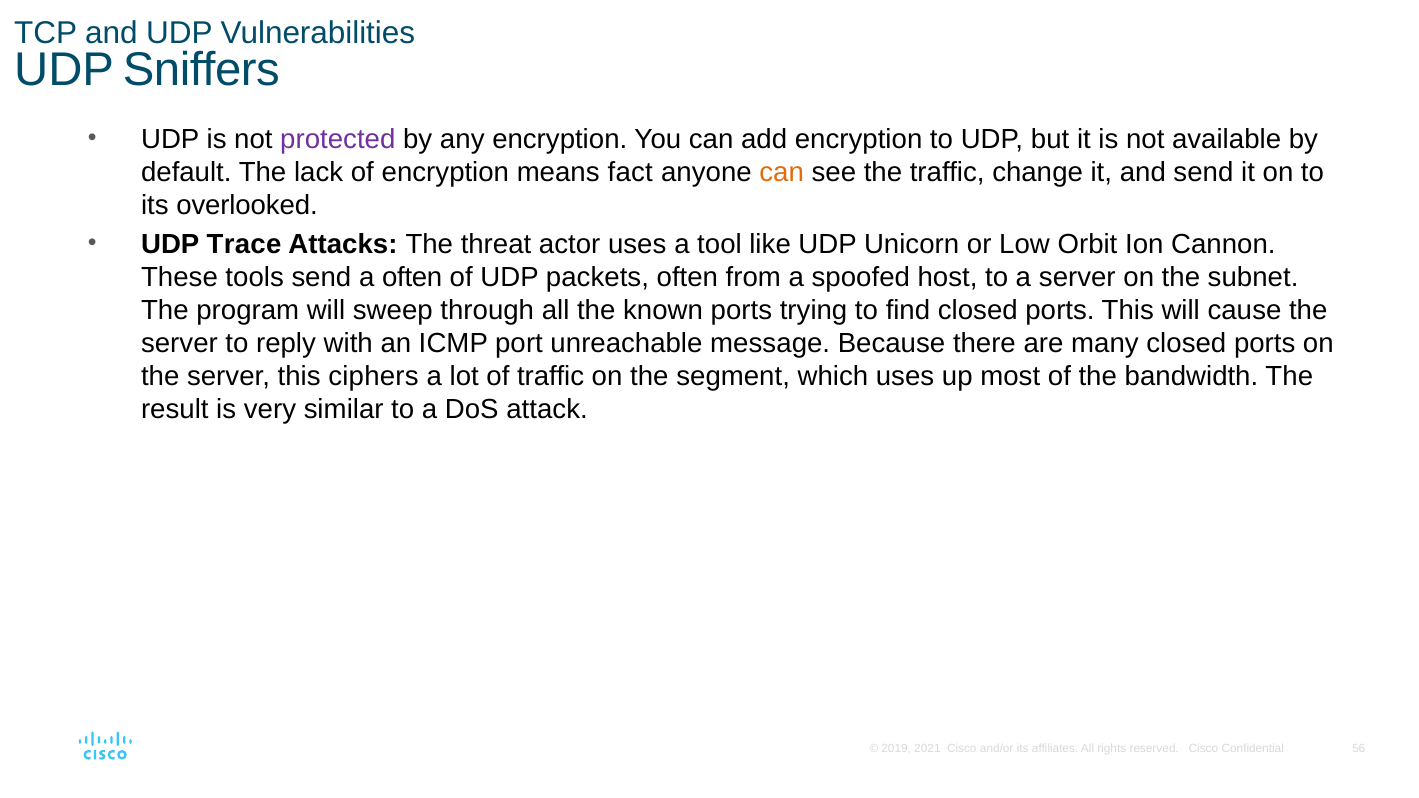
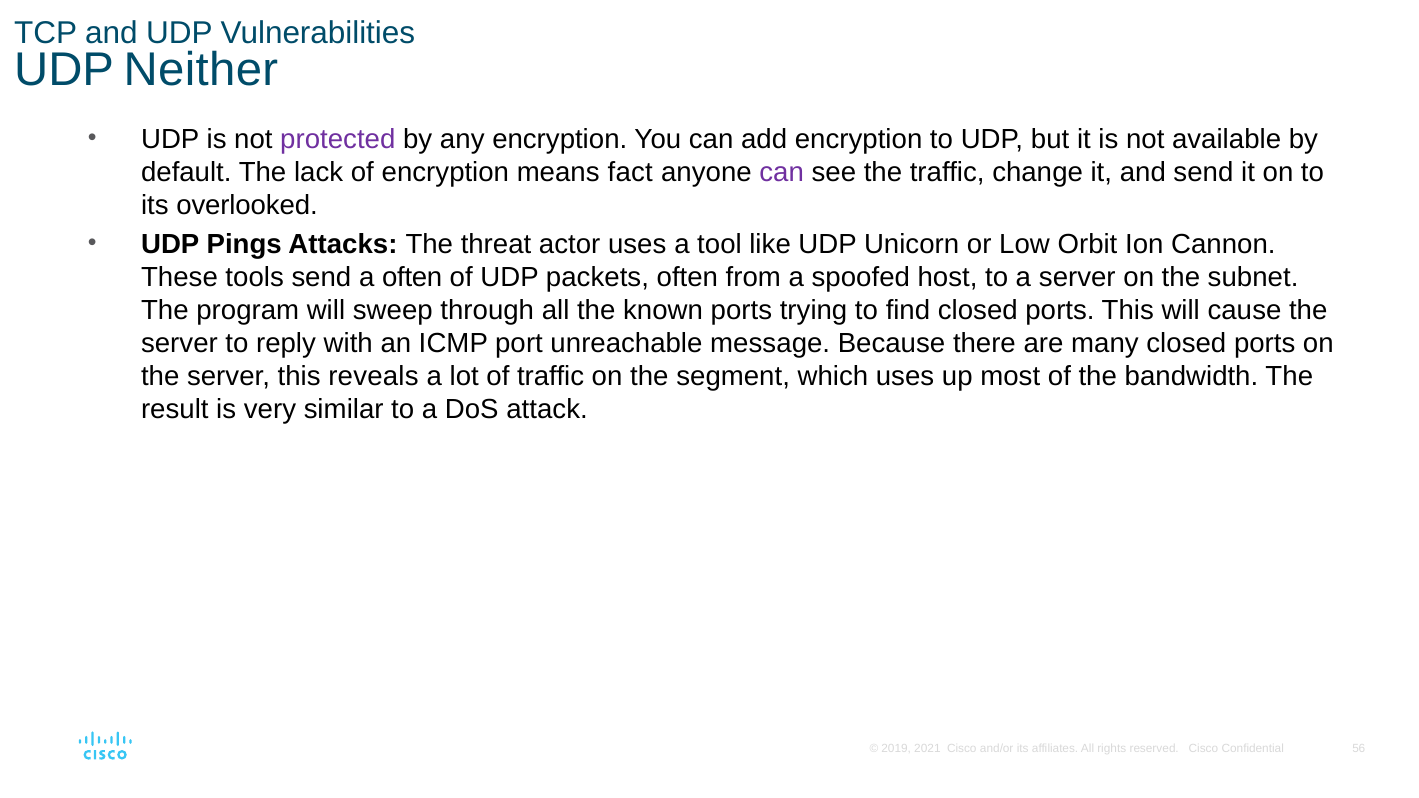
Sniffers: Sniffers -> Neither (201, 70)
can colour: orange -> purple (782, 172)
Trace: Trace -> Pings (244, 244)
ciphers: ciphers -> reveals (373, 377)
